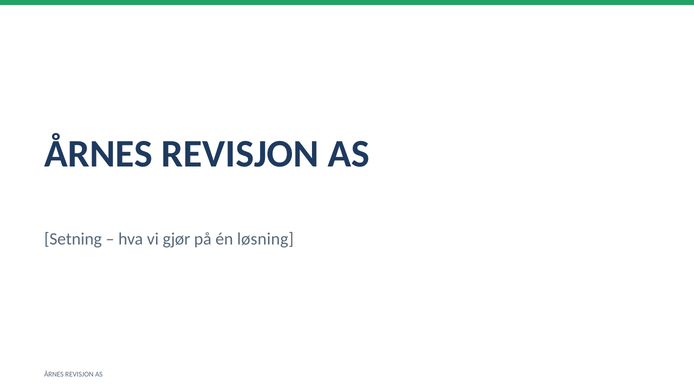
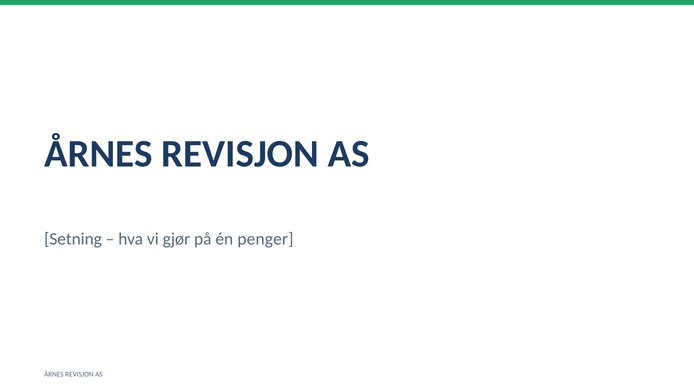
løsning: løsning -> penger (265, 239)
